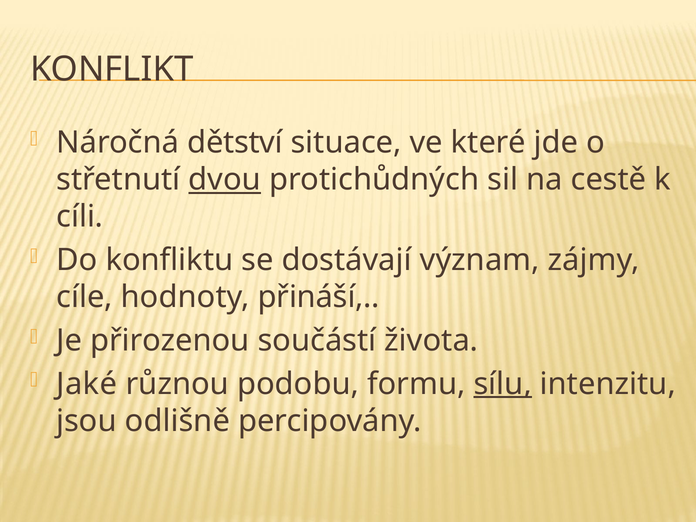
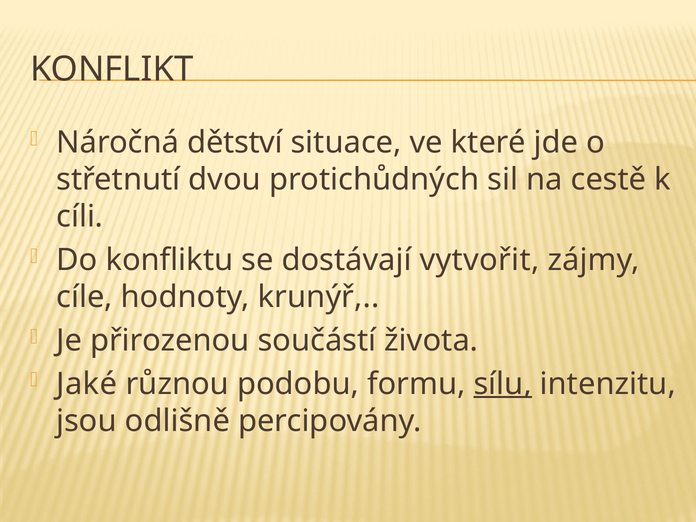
dvou underline: present -> none (225, 180)
význam: význam -> vytvořit (480, 260)
přináší: přináší -> krunýř (319, 297)
